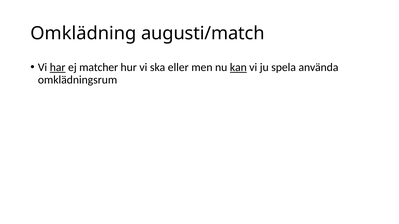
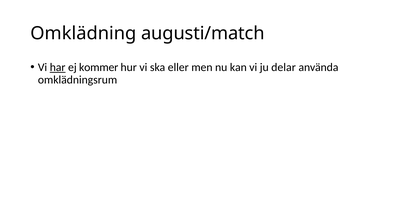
matcher: matcher -> kommer (99, 67)
kan underline: present -> none (238, 67)
spela: spela -> delar (284, 67)
